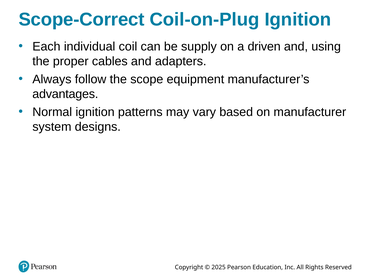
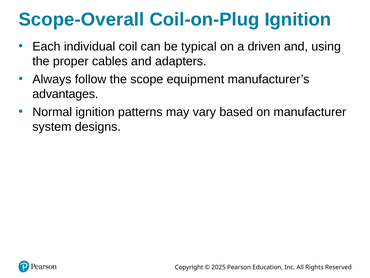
Scope-Correct: Scope-Correct -> Scope-Overall (81, 19)
supply: supply -> typical (199, 46)
